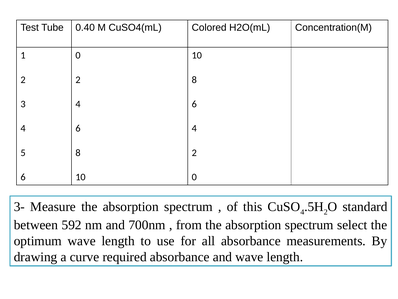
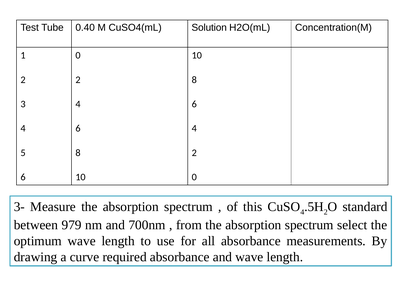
Colored: Colored -> Solution (209, 28)
592: 592 -> 979 (72, 225)
